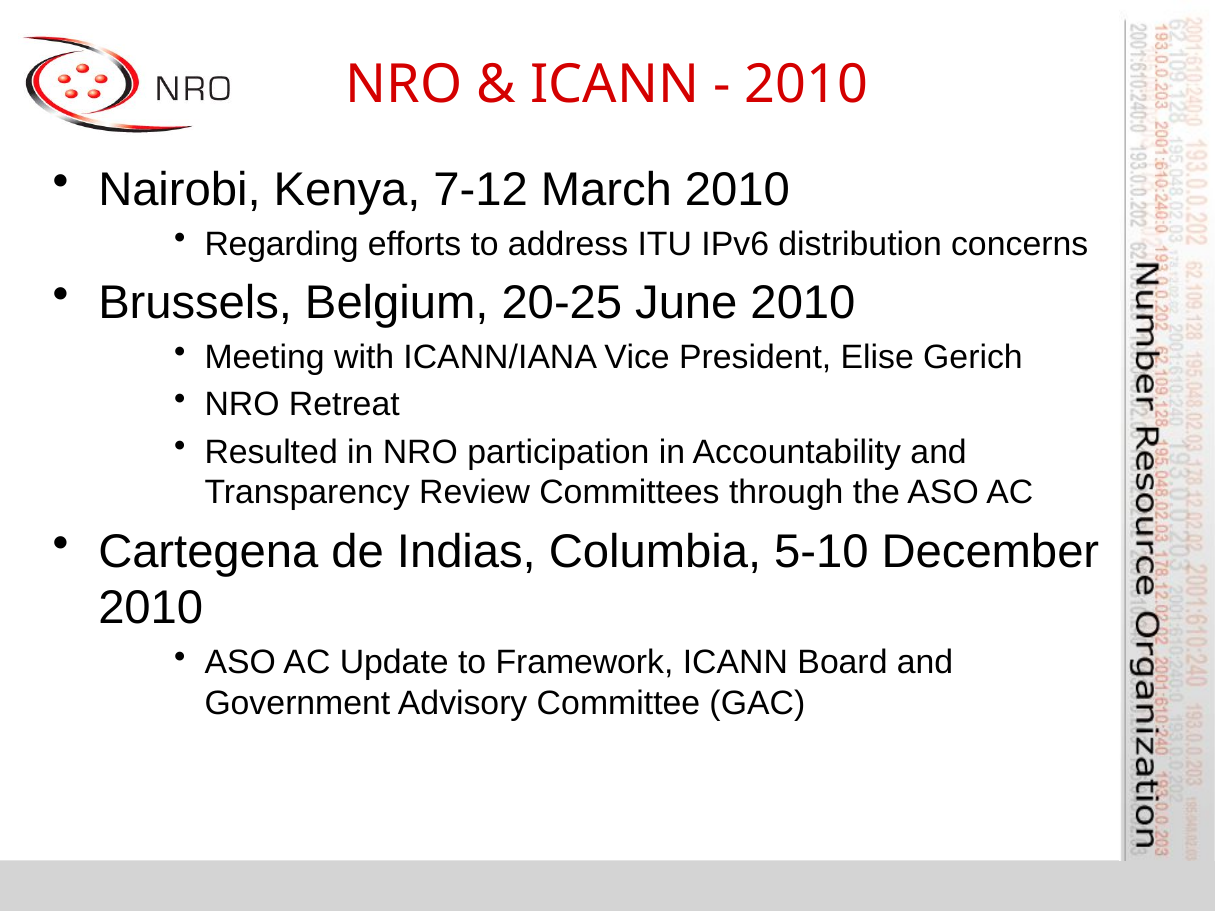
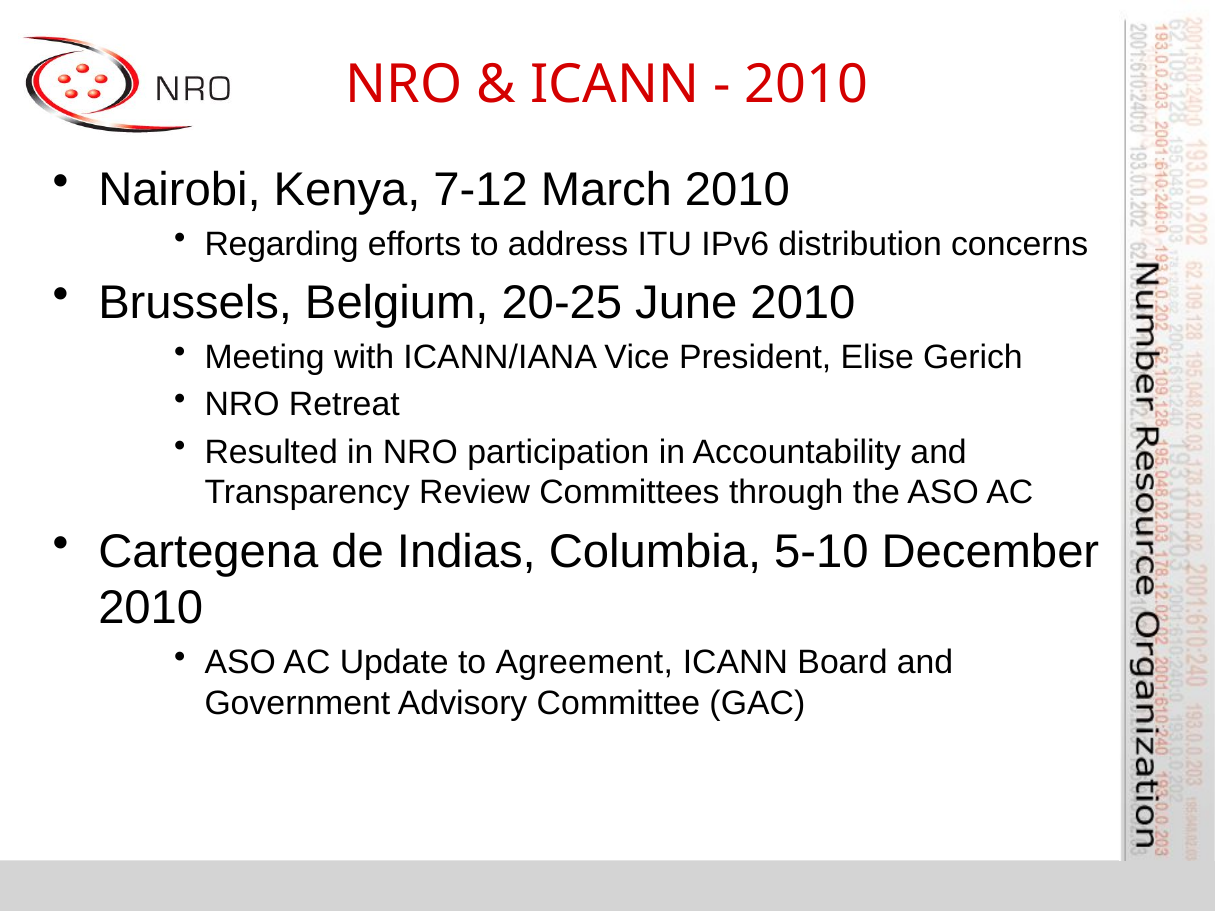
Framework: Framework -> Agreement (584, 663)
